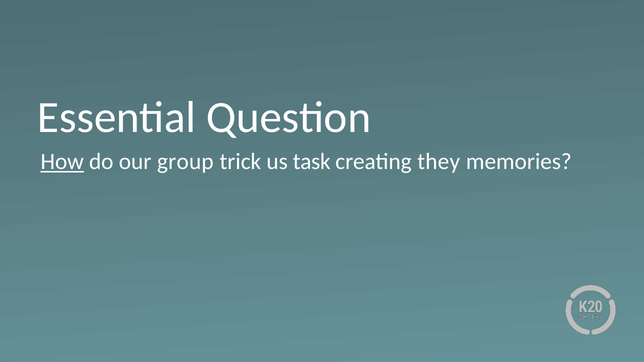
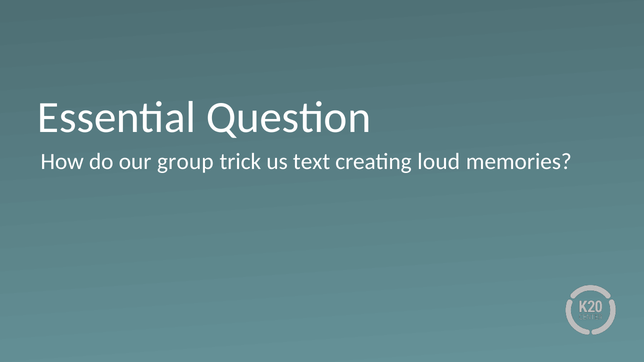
How underline: present -> none (62, 162)
task: task -> text (312, 162)
they: they -> loud (439, 162)
